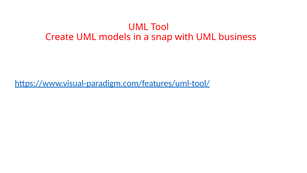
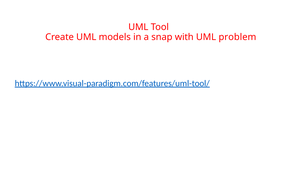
business: business -> problem (237, 37)
